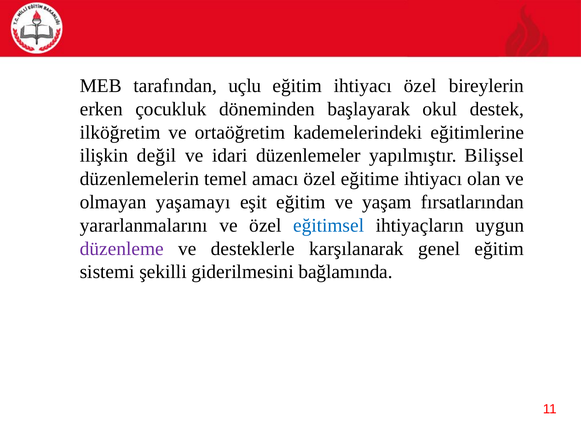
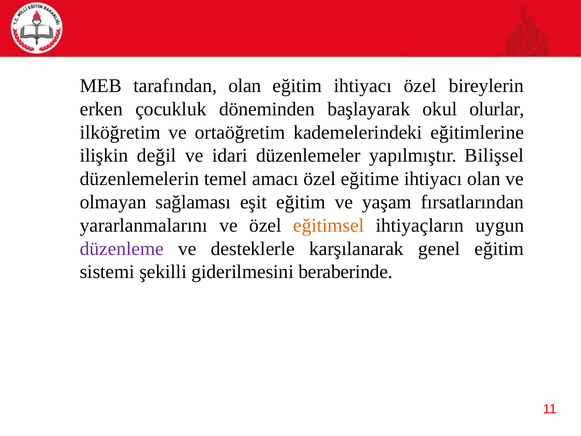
tarafından uçlu: uçlu -> olan (245, 86)
destek: destek -> olurlar (497, 109)
yaşamayı: yaşamayı -> sağlaması (193, 202)
eğitimsel colour: blue -> orange (329, 225)
bağlamında: bağlamında -> beraberinde (346, 272)
